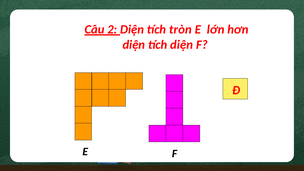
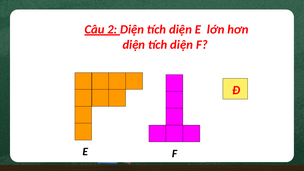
tròn: tròn -> diện (181, 29)
